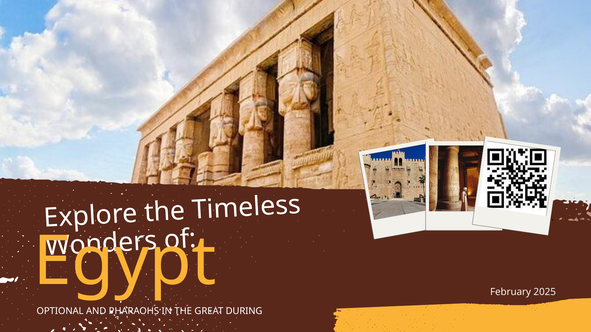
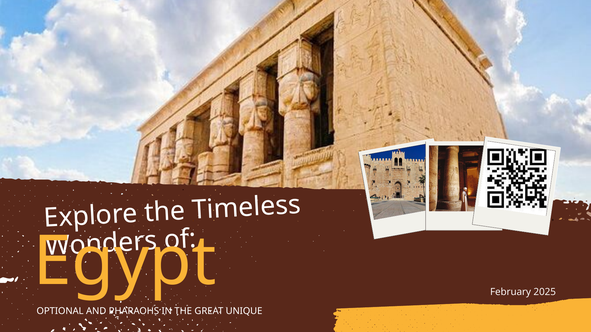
DURING: DURING -> UNIQUE (244, 312)
